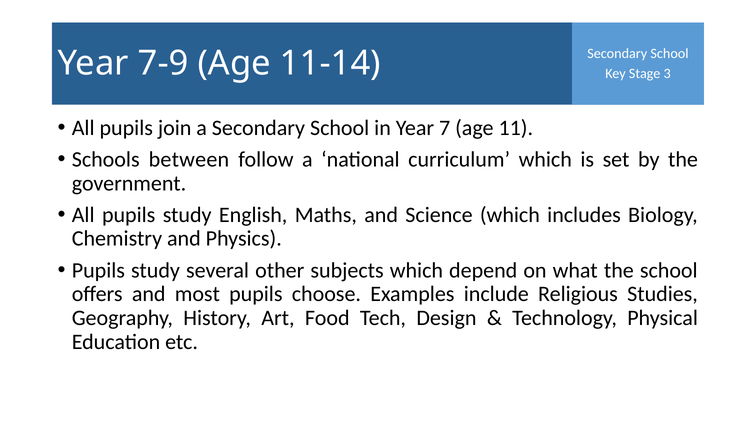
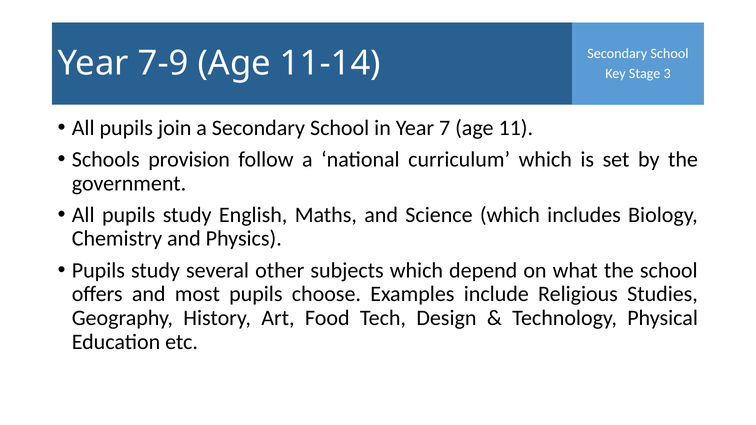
between: between -> provision (189, 160)
